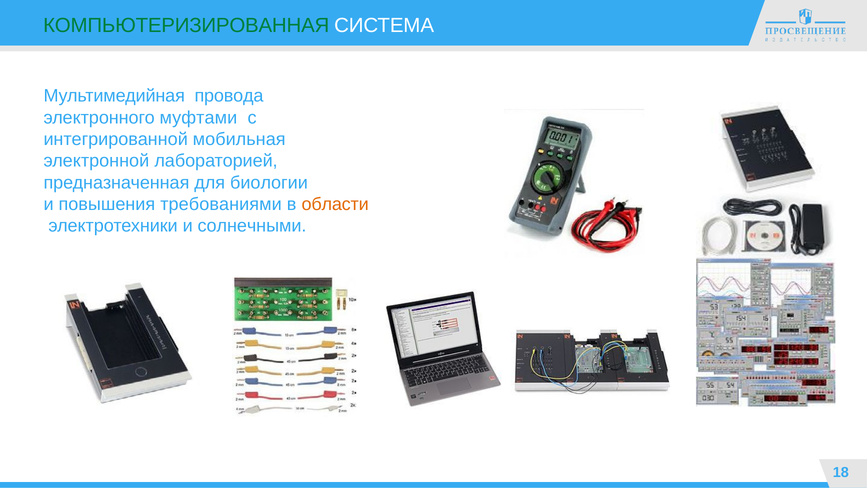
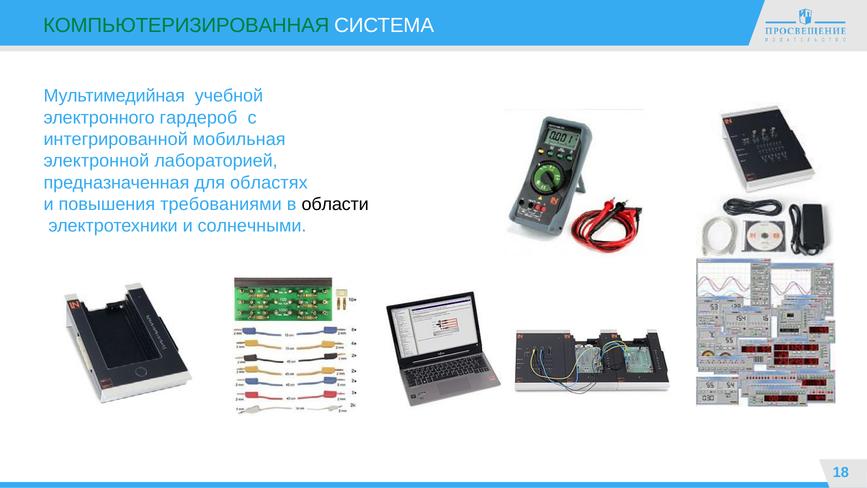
провода: провода -> учебной (229, 96)
муфтами: муфтами -> гардероб (198, 118)
биологии: биологии -> областях (269, 183)
области colour: orange -> black (335, 204)
